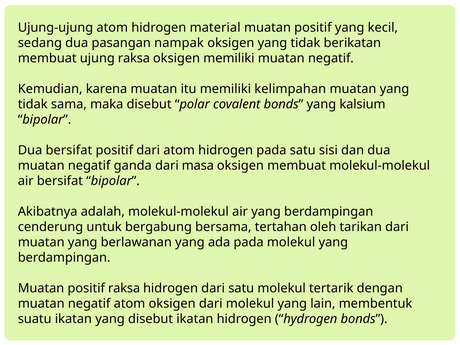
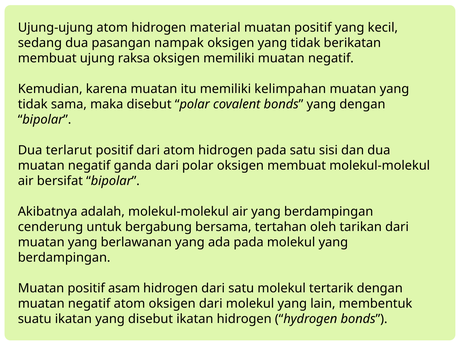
yang kalsium: kalsium -> dengan (362, 104)
Dua bersifat: bersifat -> terlarut (69, 150)
dari masa: masa -> polar (198, 166)
positif raksa: raksa -> asam (124, 288)
